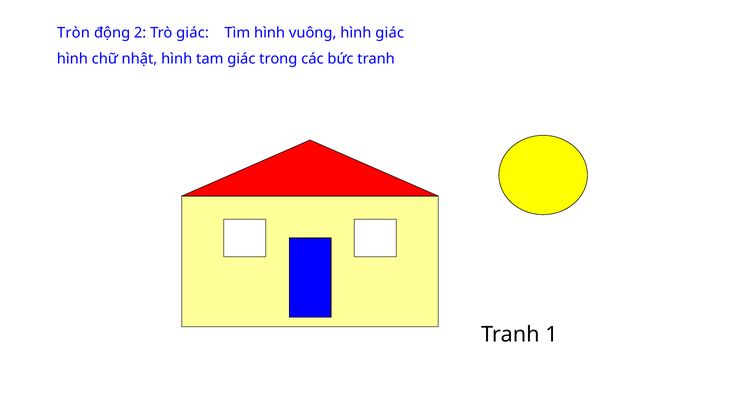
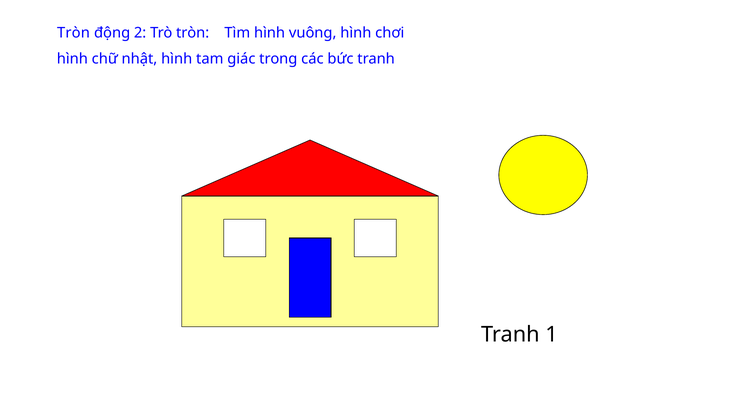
Trò giác: giác -> tròn (193, 33)
hình giác: giác -> chơi (390, 33)
